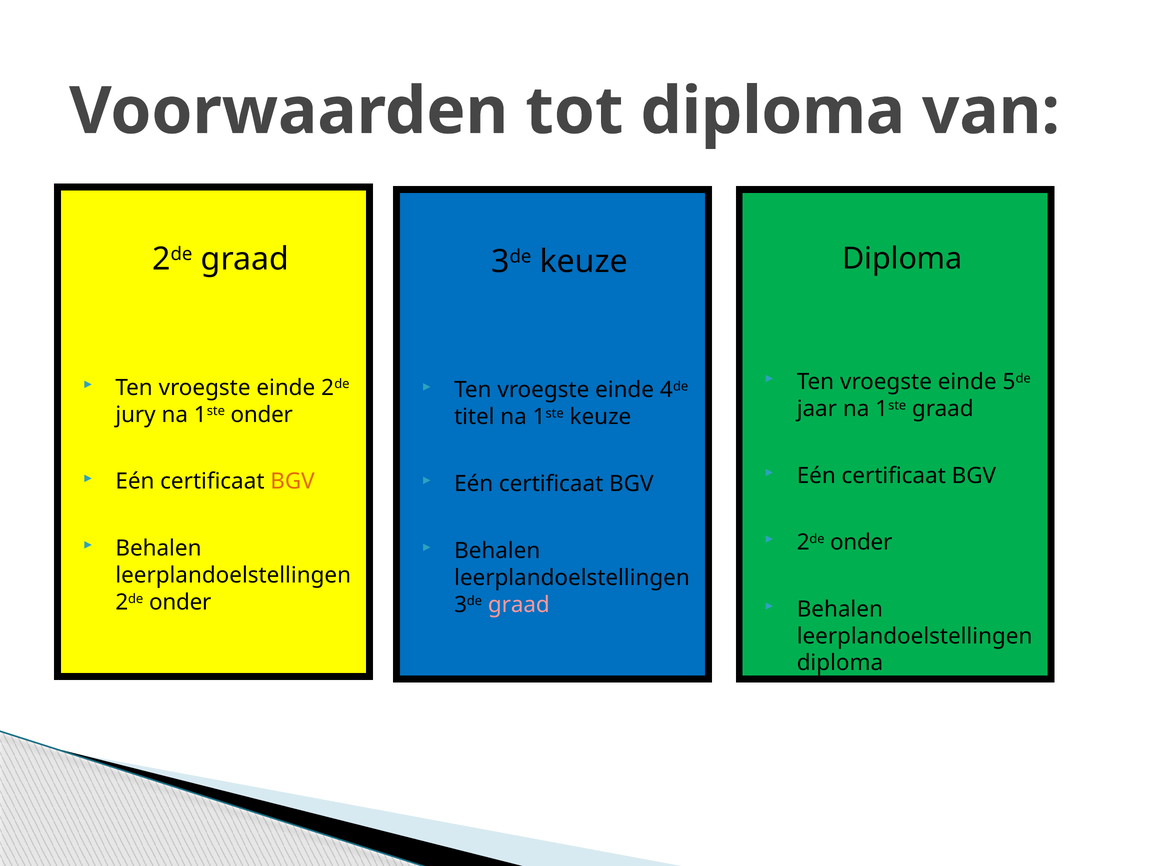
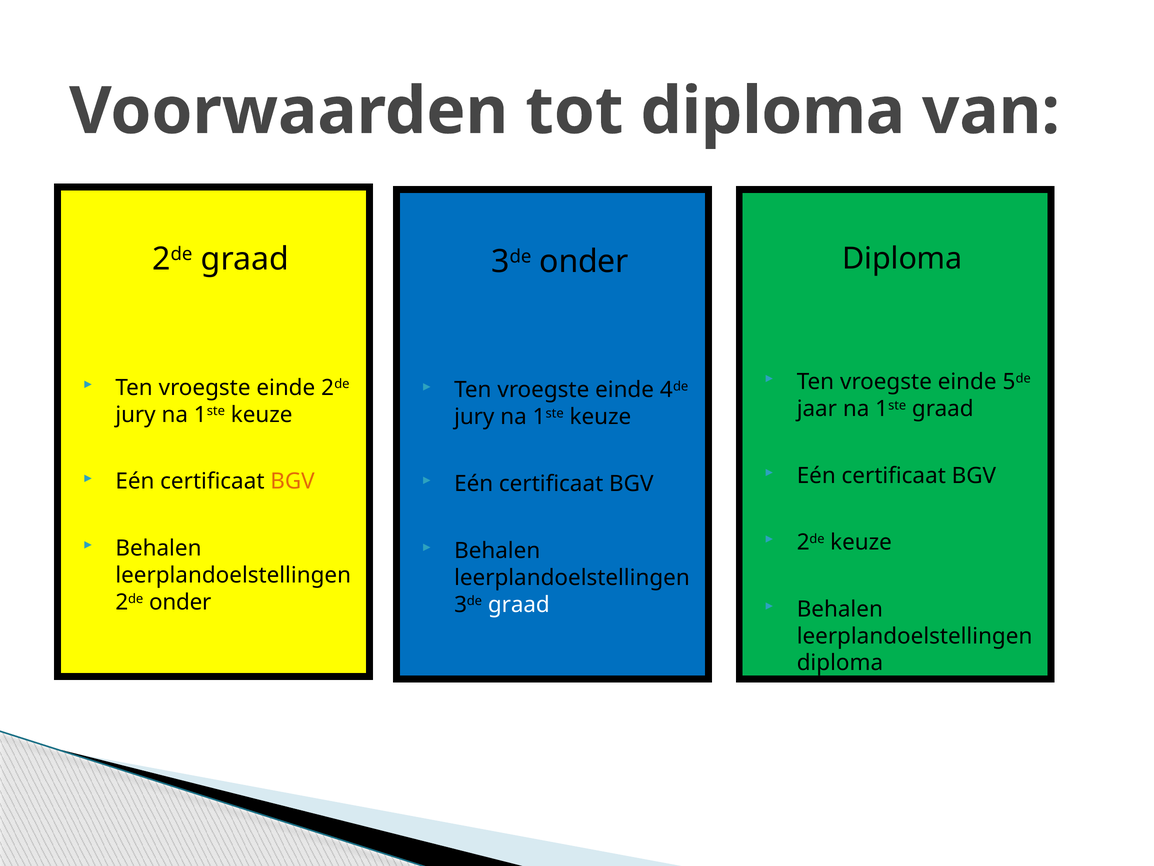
3de keuze: keuze -> onder (584, 261)
onder: onder -> keuze (262, 414)
titel: titel -> jury (474, 417)
onder: onder -> keuze (861, 542)
graad colour: pink -> white (519, 604)
